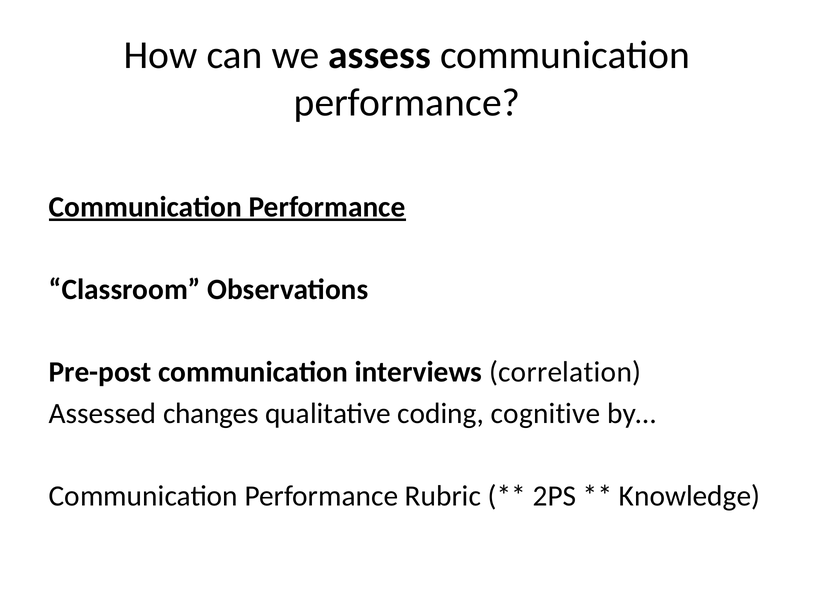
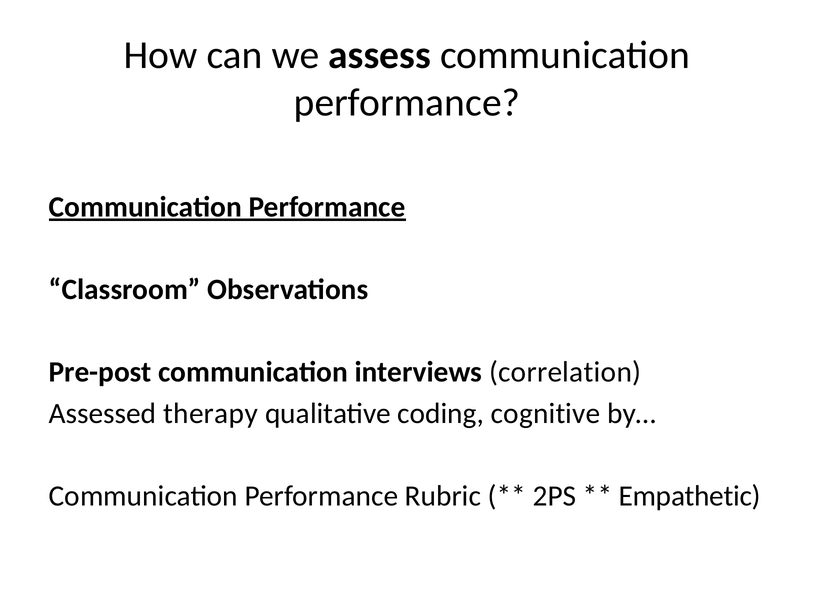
changes: changes -> therapy (211, 413)
Knowledge: Knowledge -> Empathetic (690, 495)
